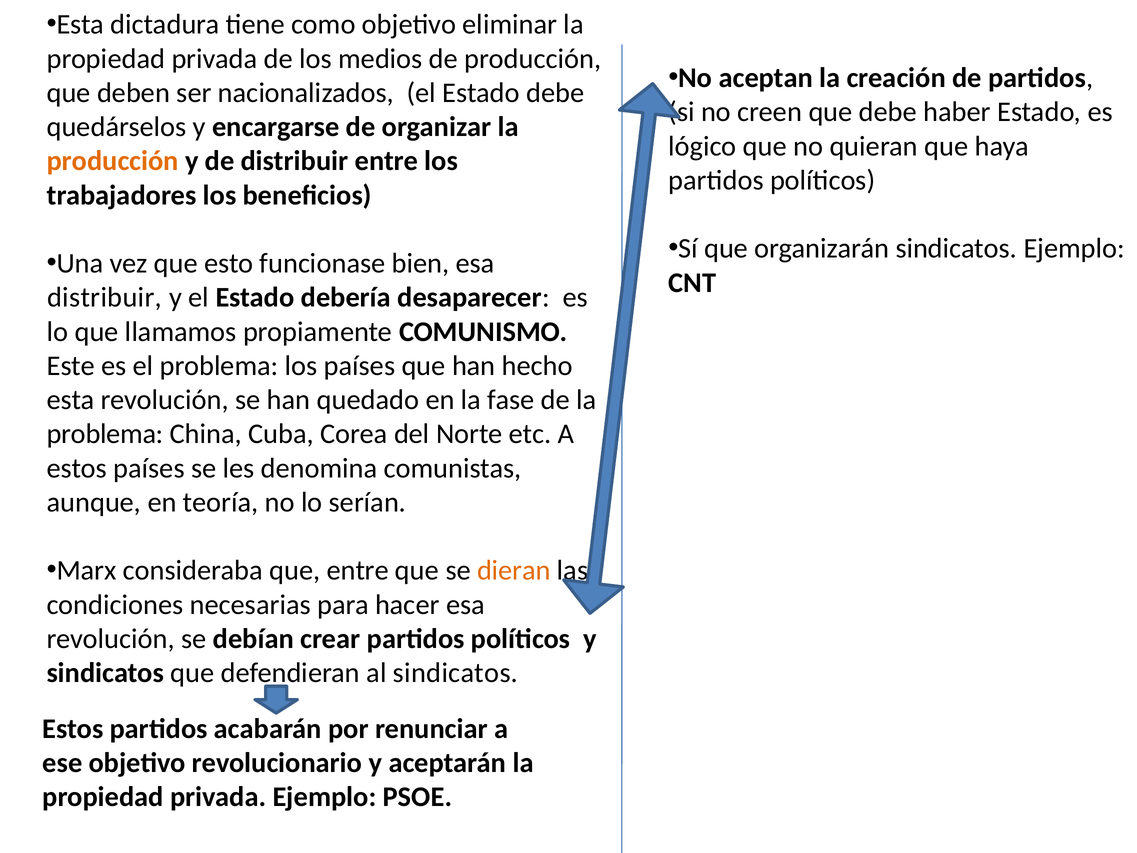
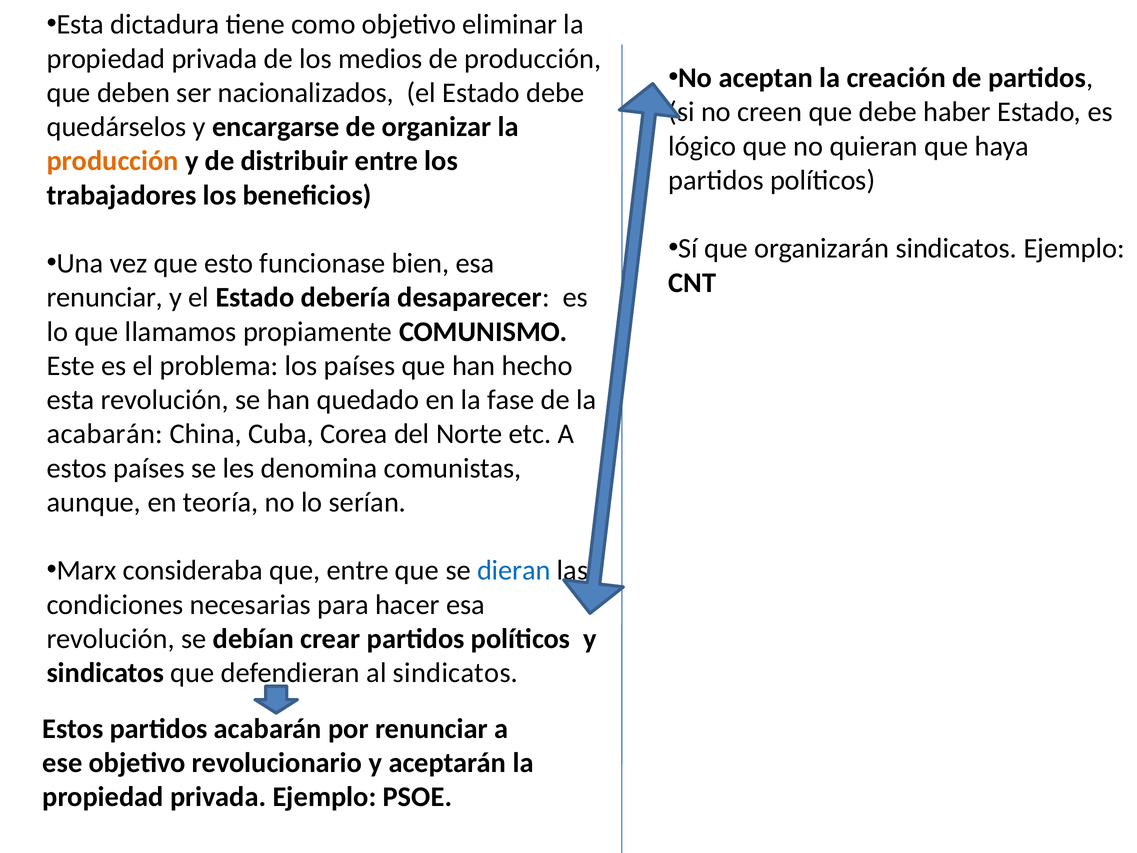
distribuir: distribuir -> renunciar (105, 297)
problema: problema -> acabarán (105, 434)
dieran colour: orange -> blue (514, 570)
